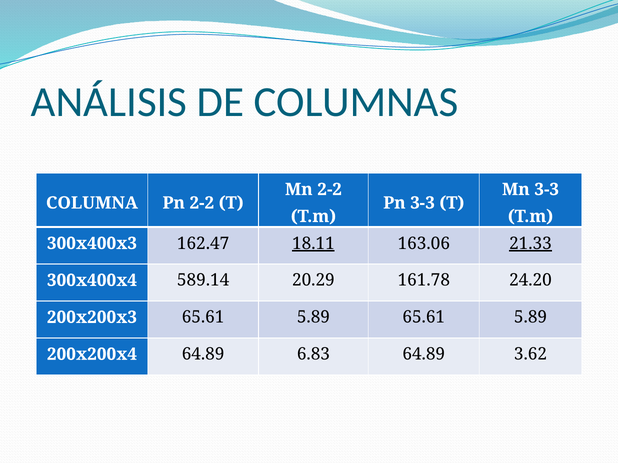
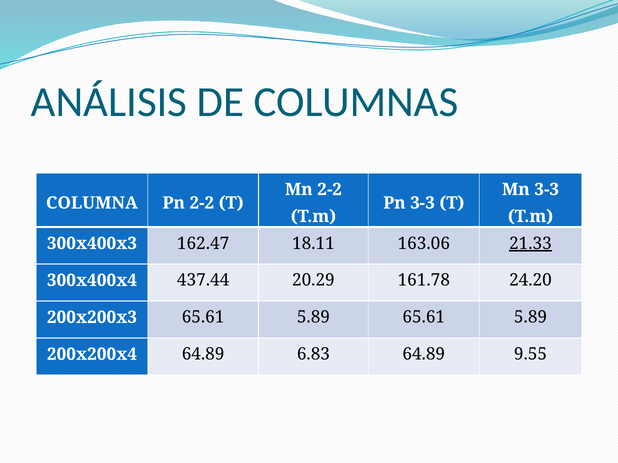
18.11 underline: present -> none (313, 244)
589.14: 589.14 -> 437.44 (203, 281)
3.62: 3.62 -> 9.55 (531, 355)
